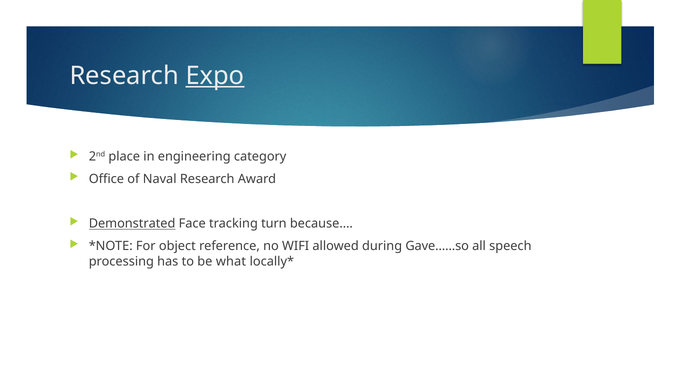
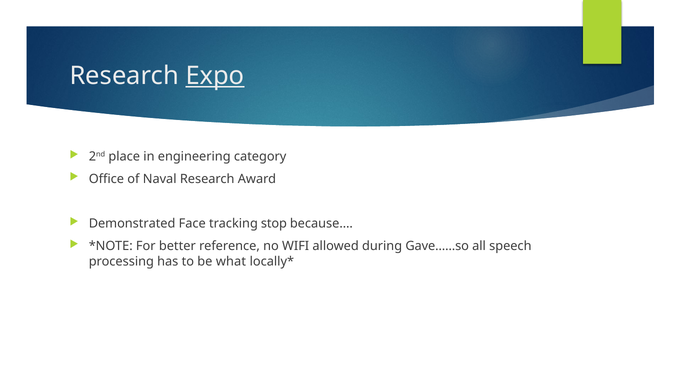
Demonstrated underline: present -> none (132, 224)
turn: turn -> stop (274, 224)
object: object -> better (177, 246)
